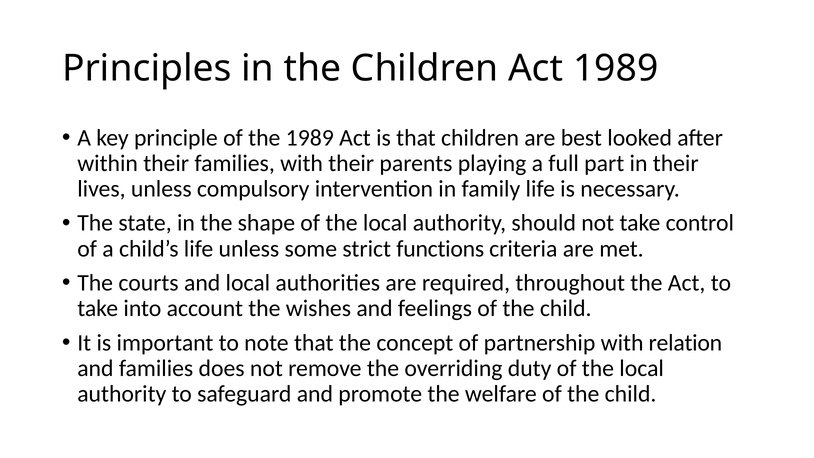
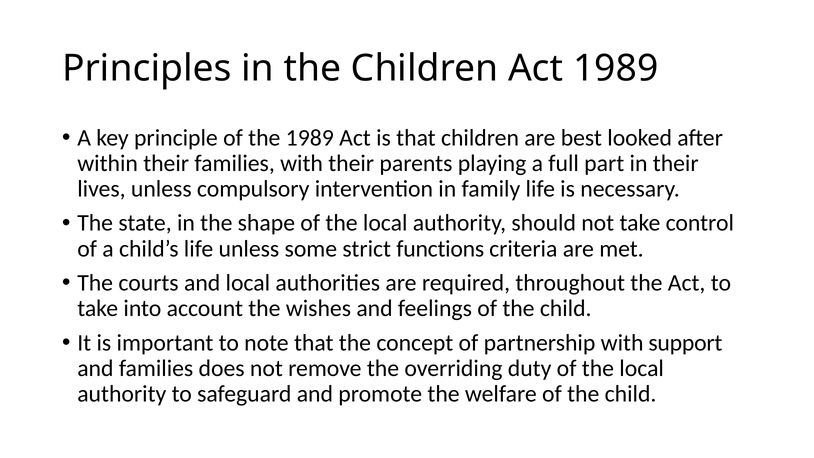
relation: relation -> support (685, 343)
